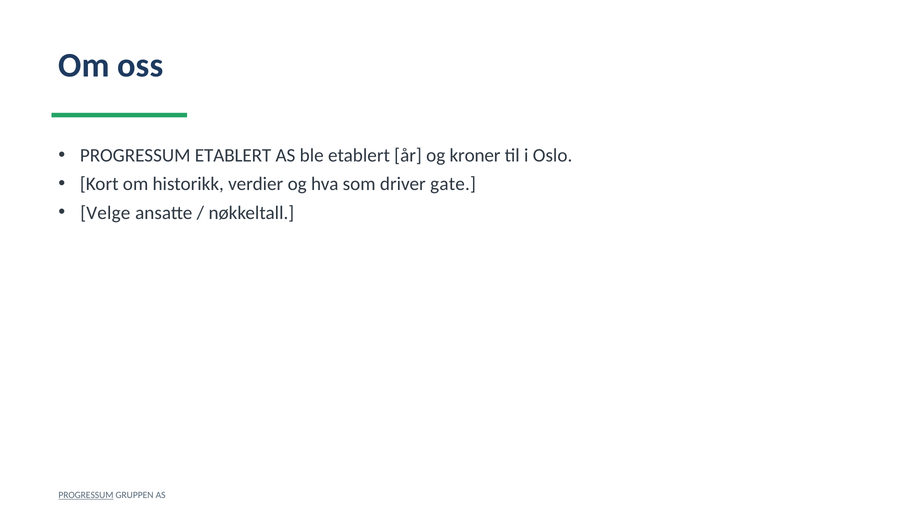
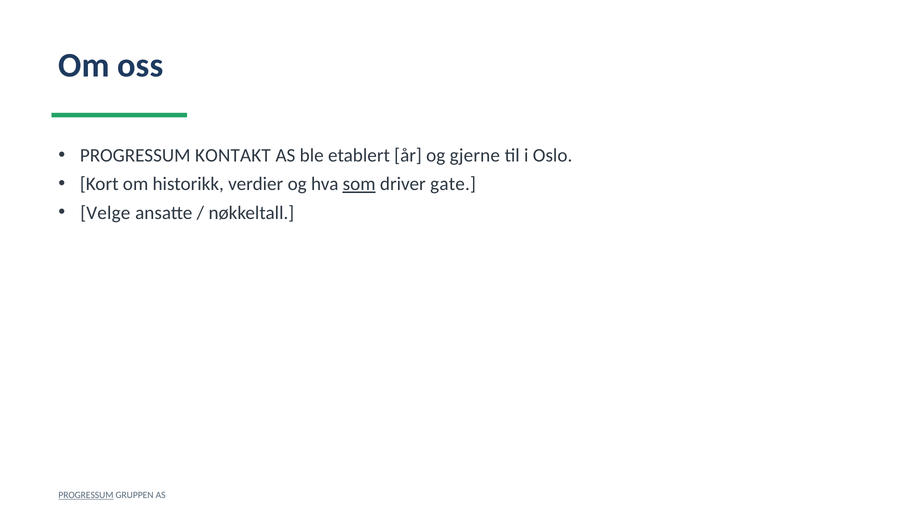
PROGRESSUM ETABLERT: ETABLERT -> KONTAKT (233, 155)
kroner: kroner -> gjerne (475, 155)
som underline: none -> present (359, 184)
